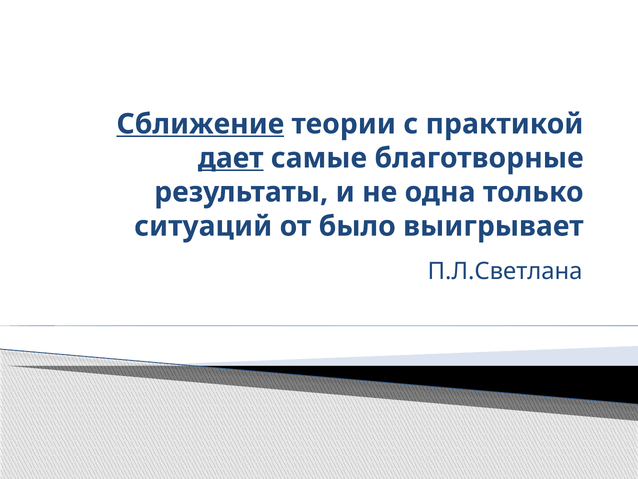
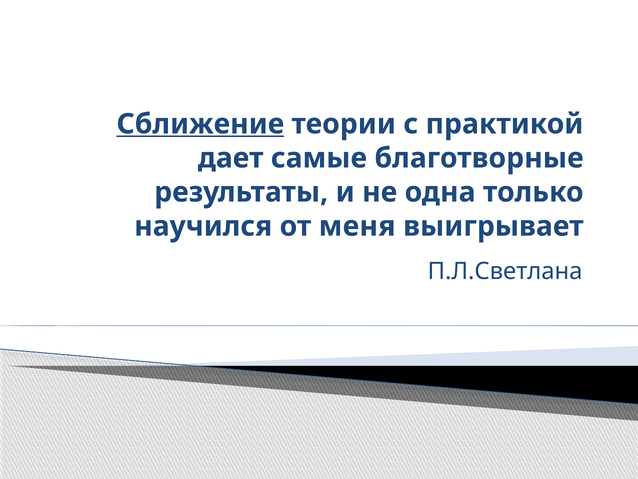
дает underline: present -> none (231, 158)
ситуаций: ситуаций -> научился (203, 226)
было: было -> меня (357, 226)
